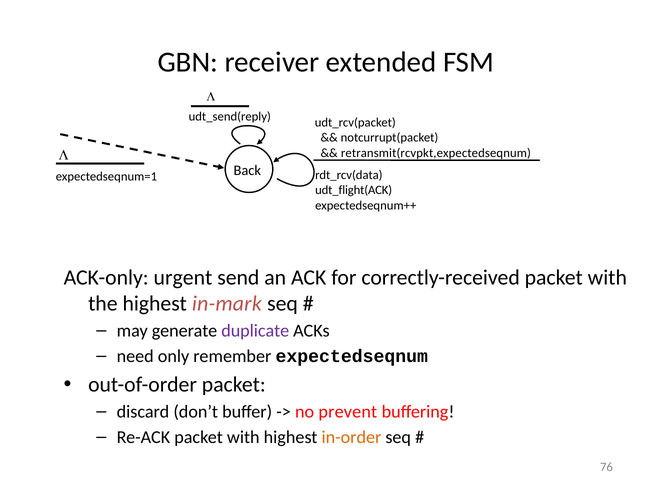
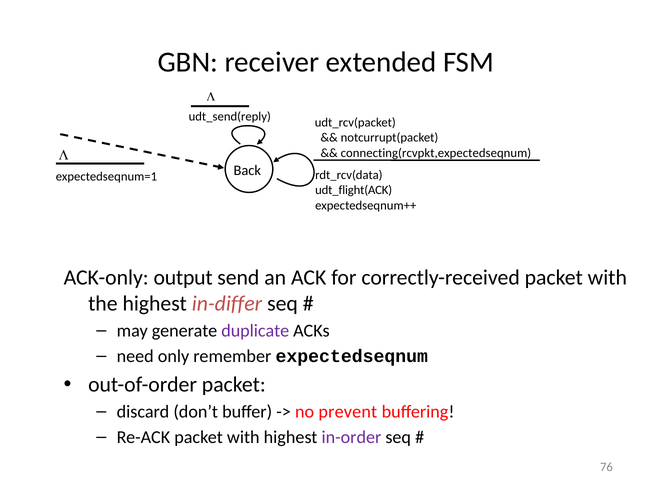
retransmit(rcvpkt,expectedseqnum: retransmit(rcvpkt,expectedseqnum -> connecting(rcvpkt,expectedseqnum (436, 153)
urgent: urgent -> output (183, 277)
in-mark: in-mark -> in-differ (227, 304)
in-order colour: orange -> purple (351, 437)
